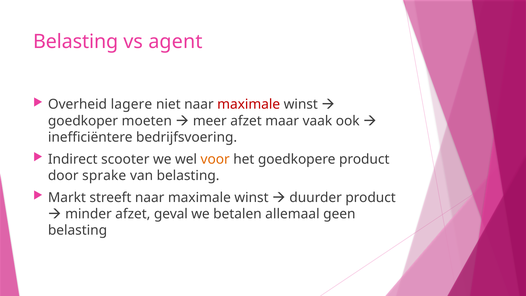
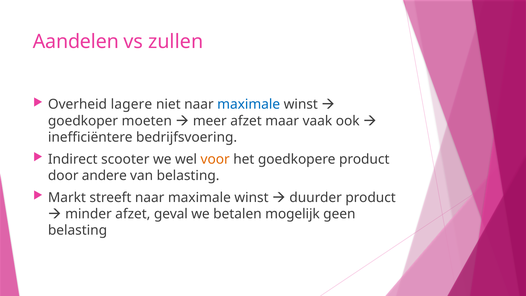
Belasting: Belasting -> Aandelen (76, 41)
agent: agent -> zullen (176, 41)
maximale colour: red -> blue (249, 104)
sprake: sprake -> andere (104, 176)
allemaal: allemaal -> mogelijk (292, 214)
